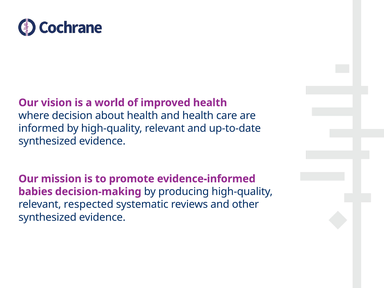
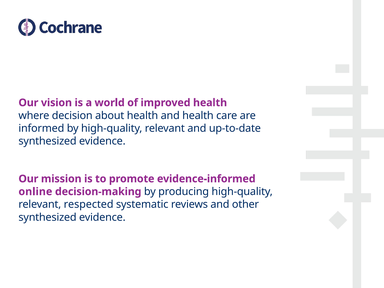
babies: babies -> online (35, 192)
